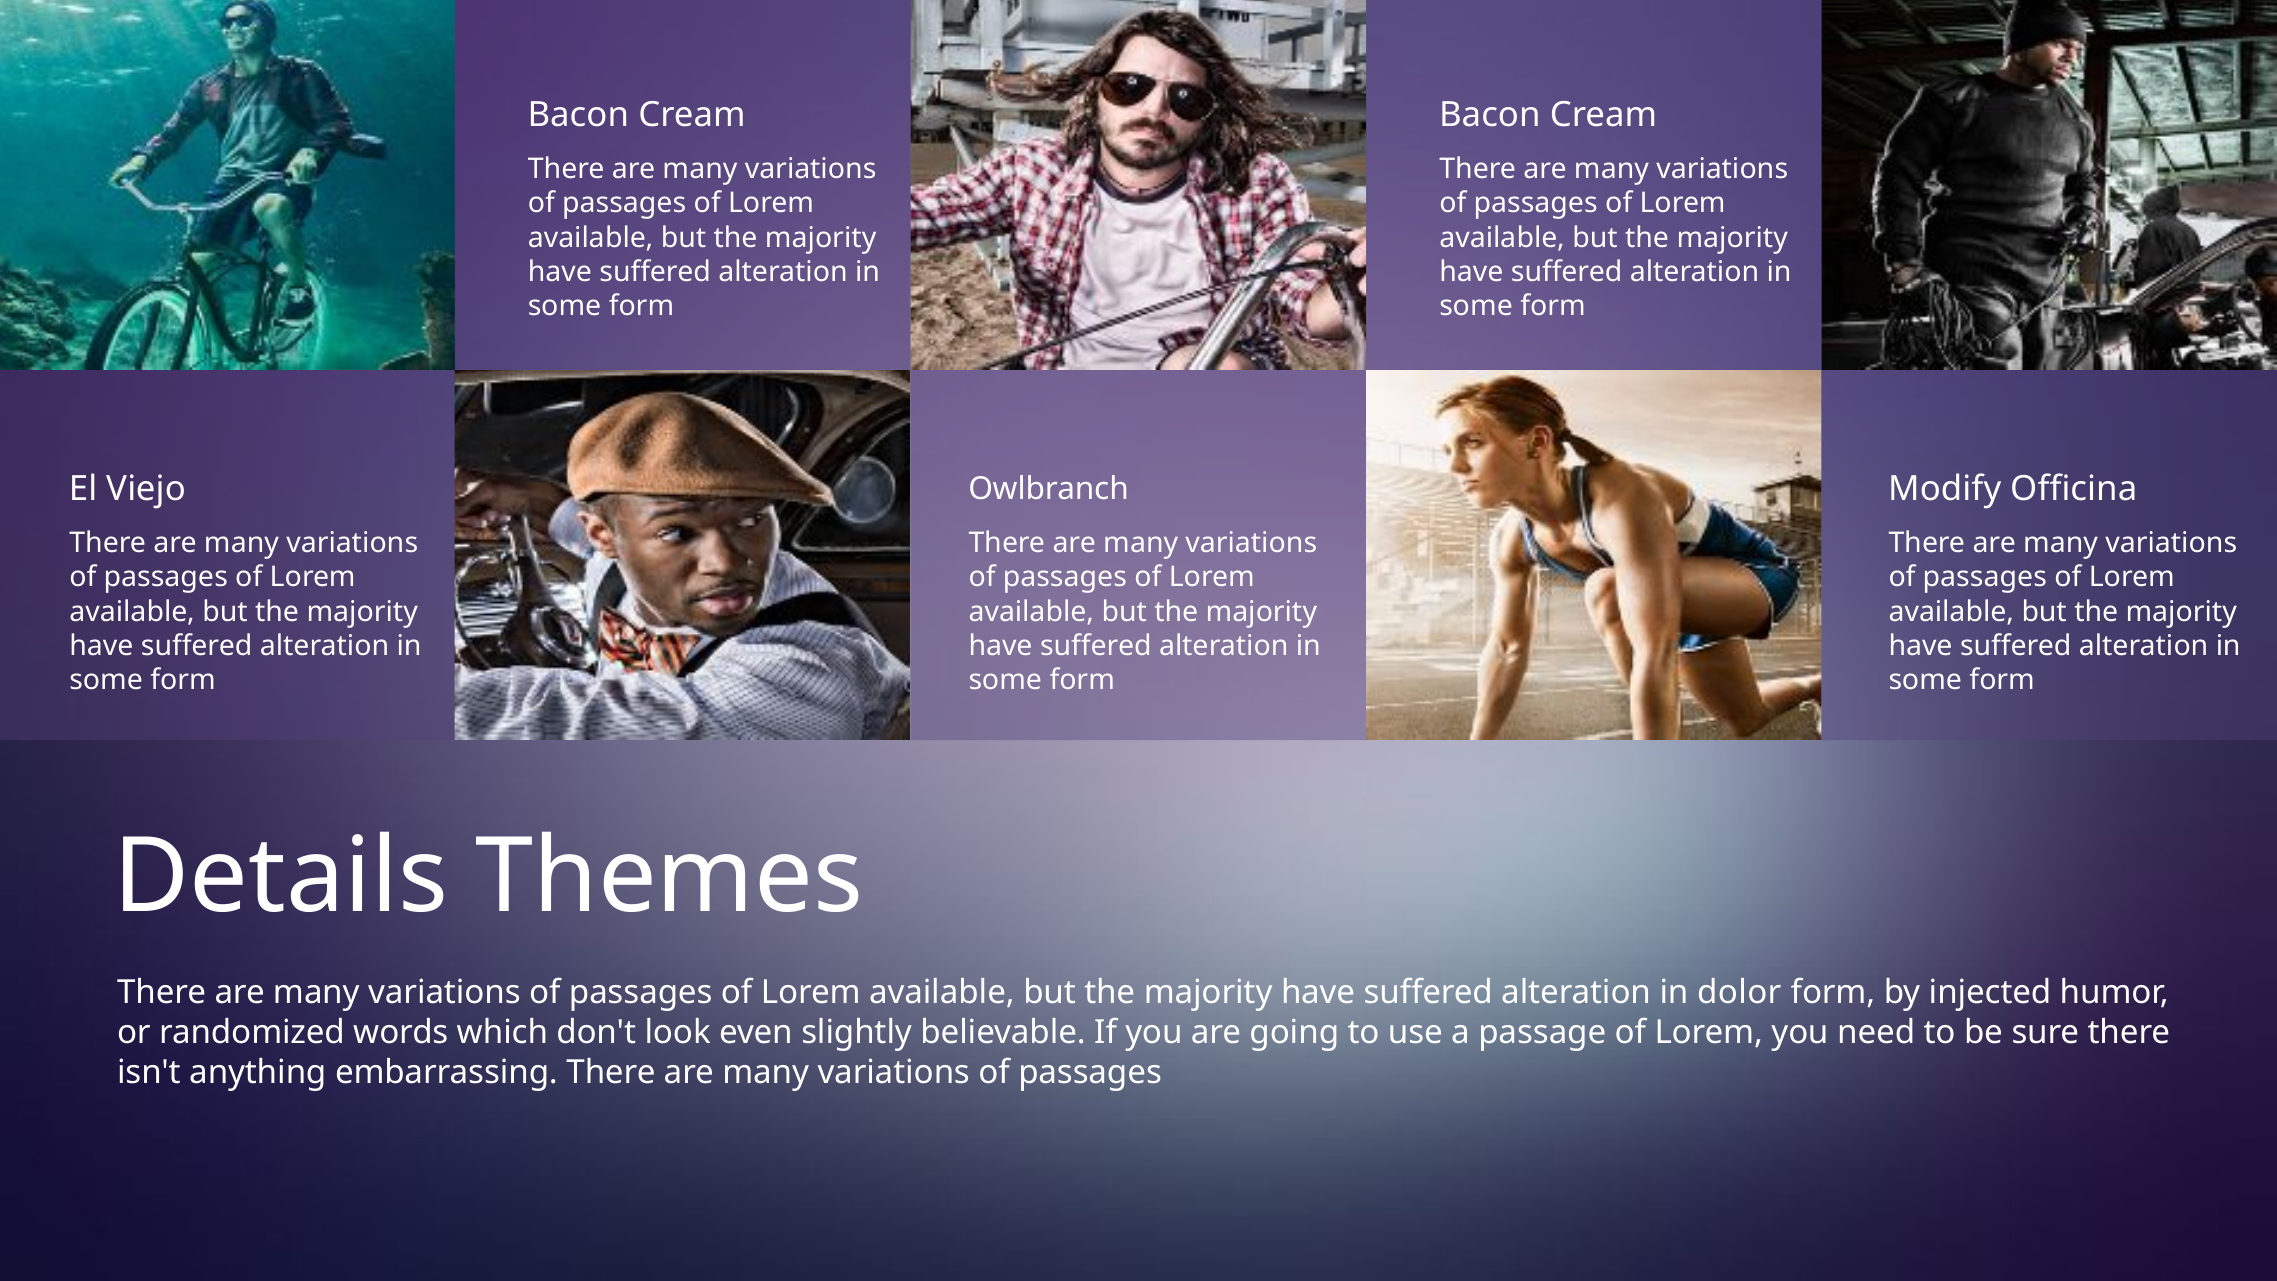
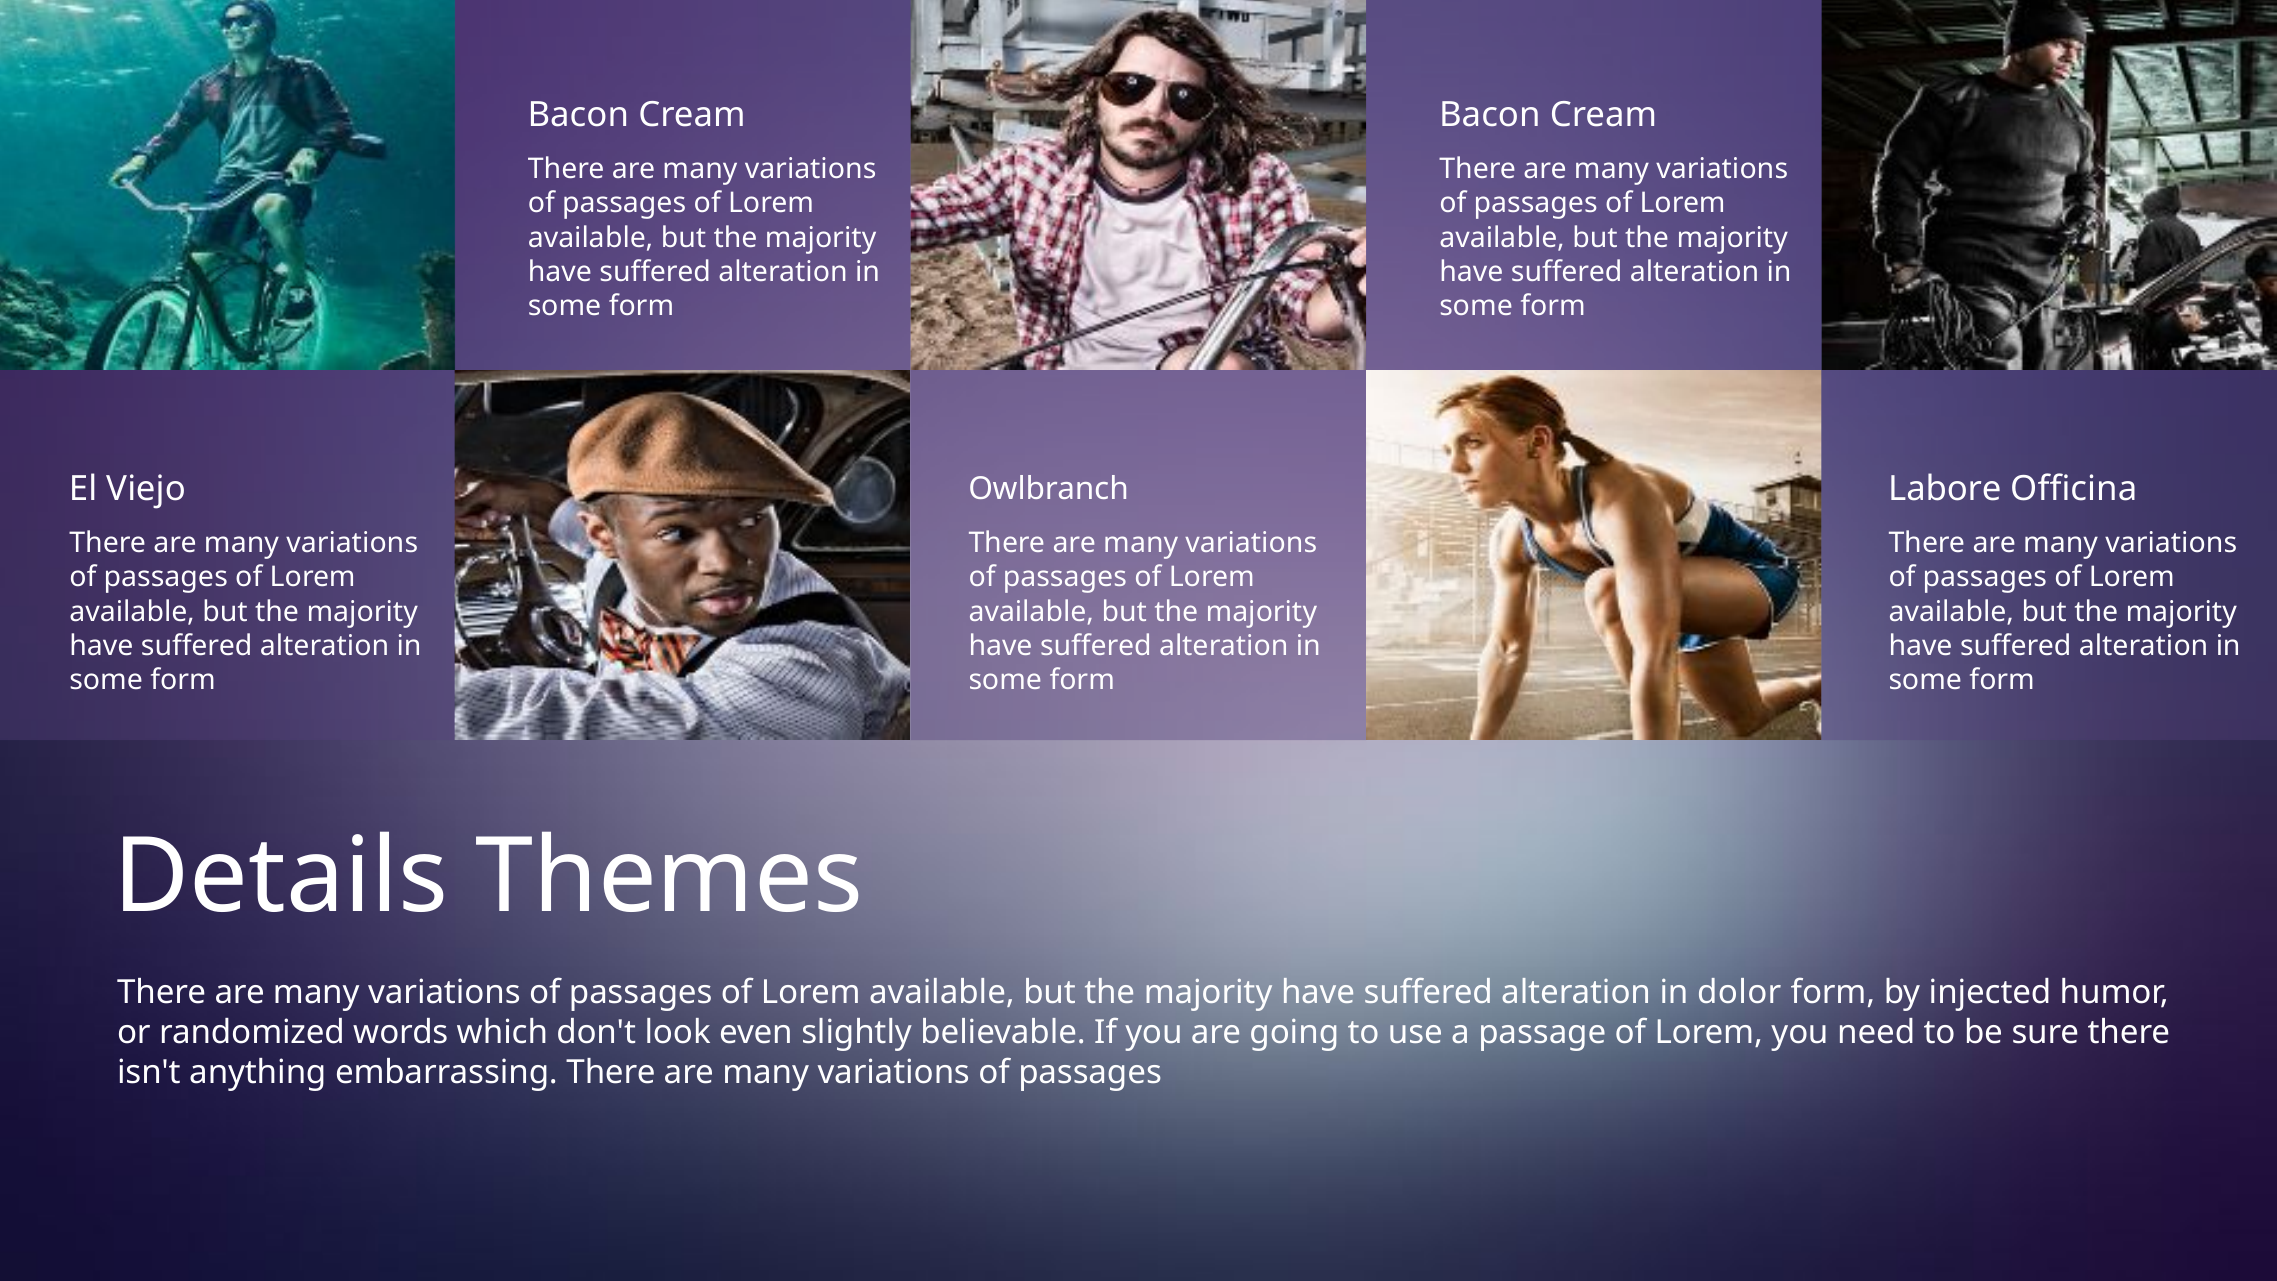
Modify: Modify -> Labore (1945, 489)
